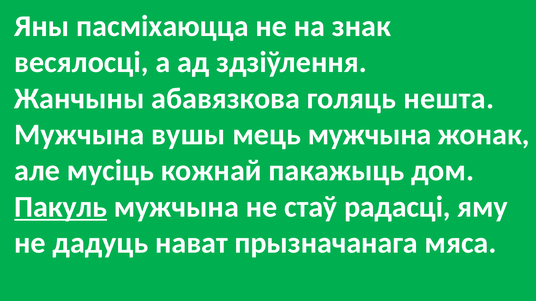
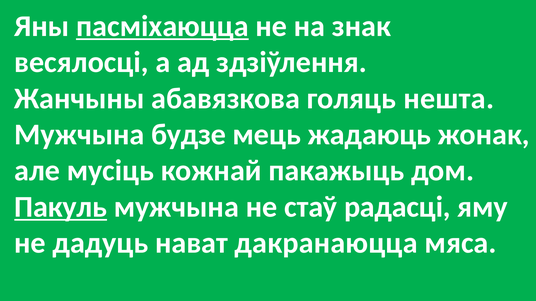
пасміхаюцца underline: none -> present (162, 26)
вушы: вушы -> будзе (189, 135)
мець мужчына: мужчына -> жадаюць (369, 135)
прызначанага: прызначанага -> дакранаюцца (326, 243)
